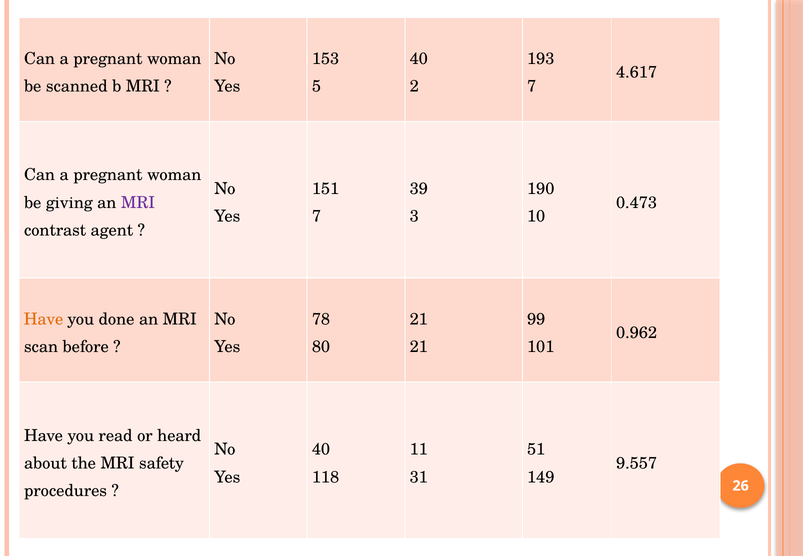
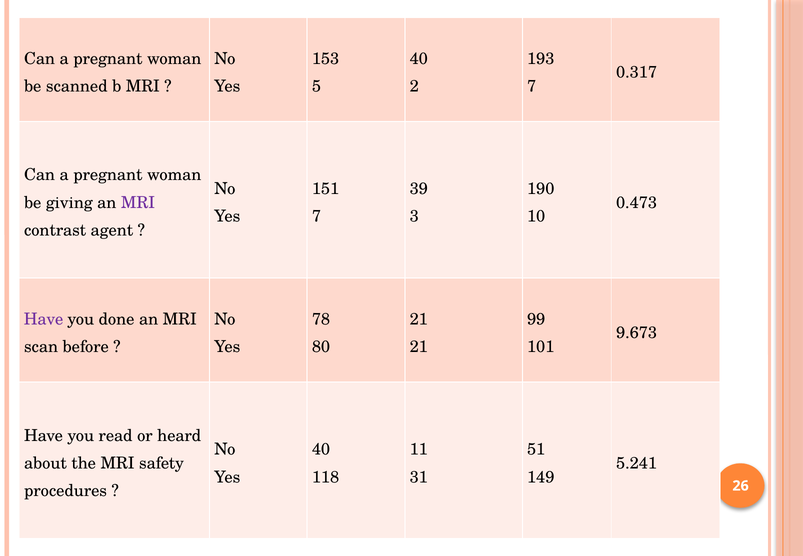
4.617: 4.617 -> 0.317 (637, 72)
Have colour: orange -> purple (44, 319)
0.962: 0.962 -> 9.673 (637, 333)
9.557: 9.557 -> 5.241 (637, 463)
